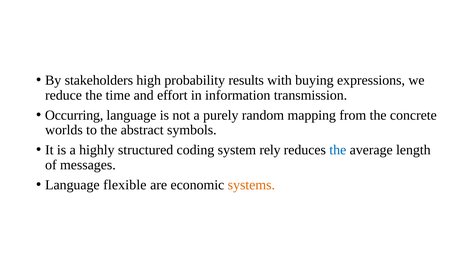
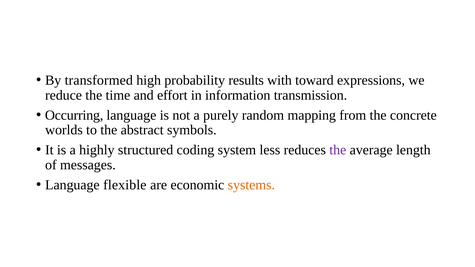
stakeholders: stakeholders -> transformed (99, 80)
buying: buying -> toward (314, 80)
rely: rely -> less (270, 150)
the colour: blue -> purple (338, 150)
